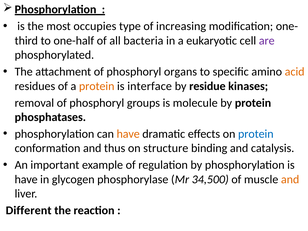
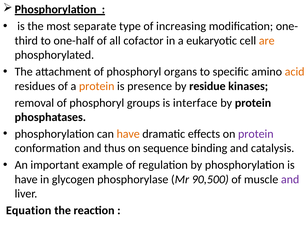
occupies: occupies -> separate (95, 26)
bacteria: bacteria -> cofactor (143, 41)
are colour: purple -> orange (267, 41)
interface: interface -> presence (150, 86)
molecule: molecule -> interface (195, 103)
protein colour: blue -> purple (256, 134)
structure: structure -> sequence (166, 148)
34,500: 34,500 -> 90,500 (210, 179)
and colour: orange -> purple (290, 179)
Different: Different -> Equation (29, 210)
